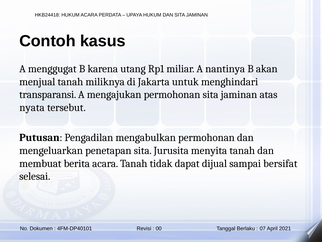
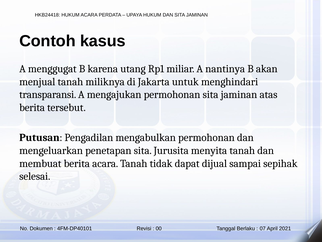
nyata: nyata -> berita (32, 107)
bersifat: bersifat -> sepihak (280, 163)
